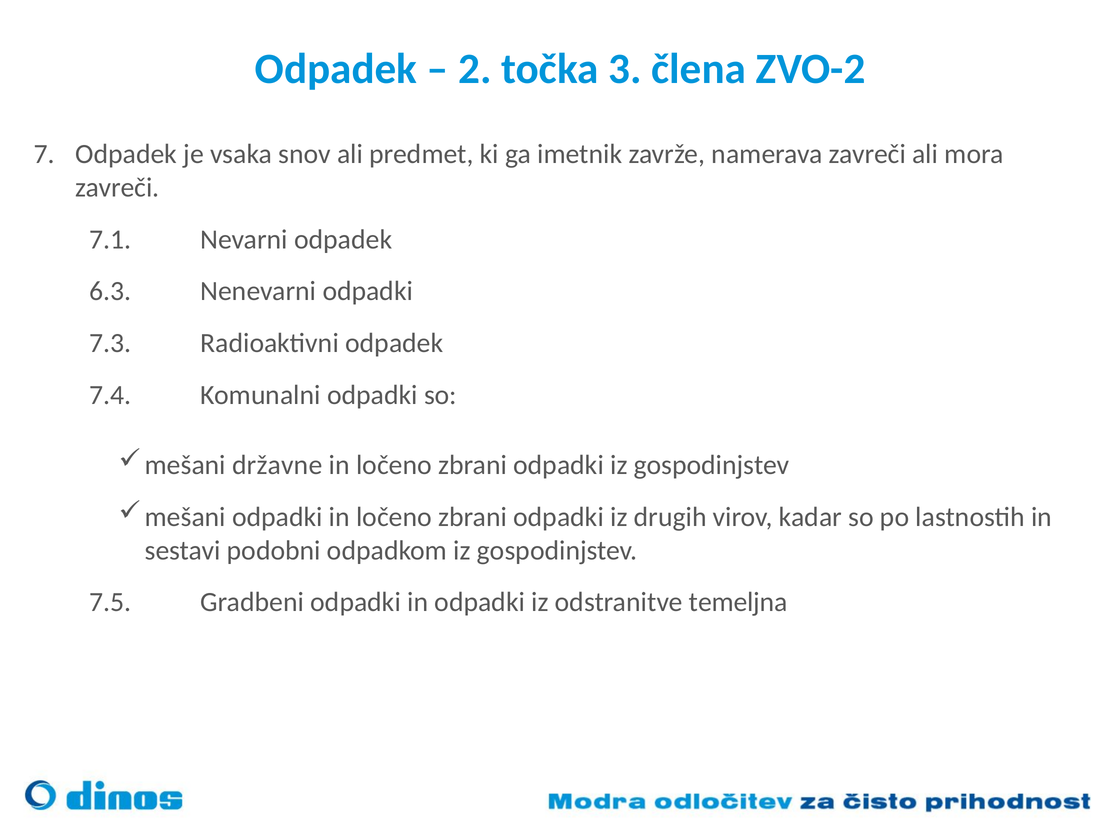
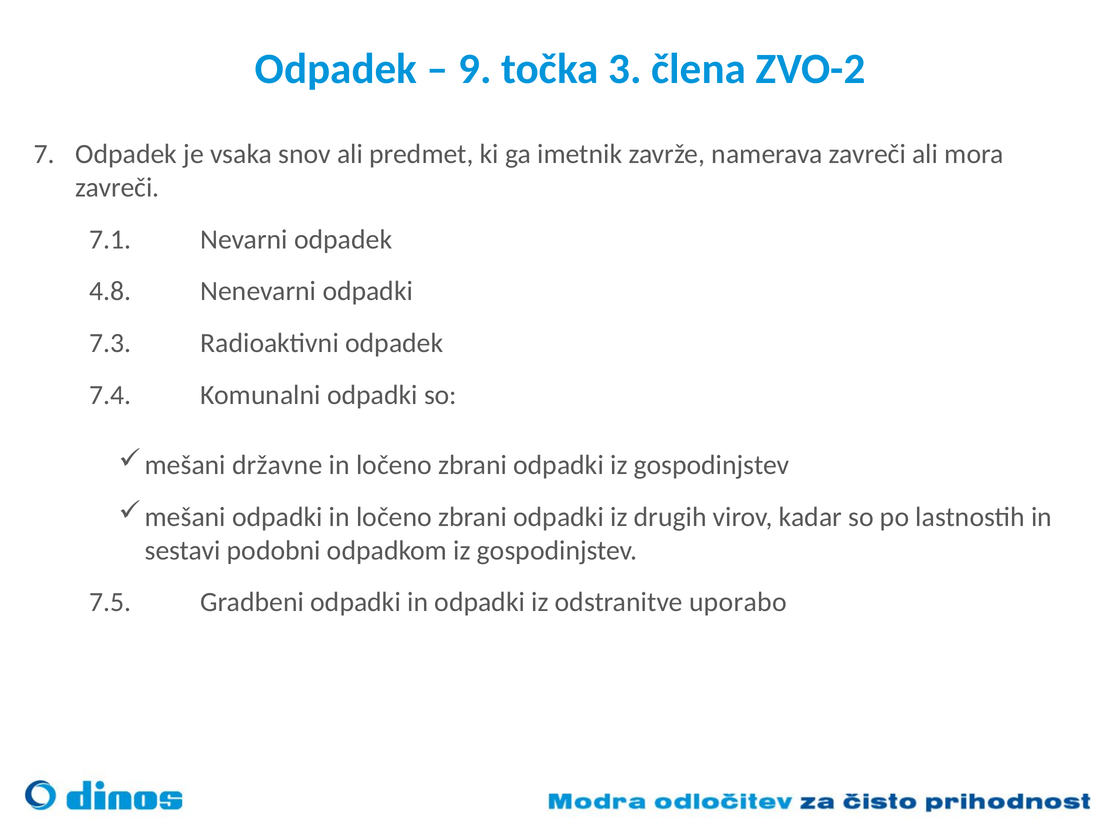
2: 2 -> 9 (475, 69)
6.3: 6.3 -> 4.8 (110, 291)
temeljna: temeljna -> uporabo (738, 602)
